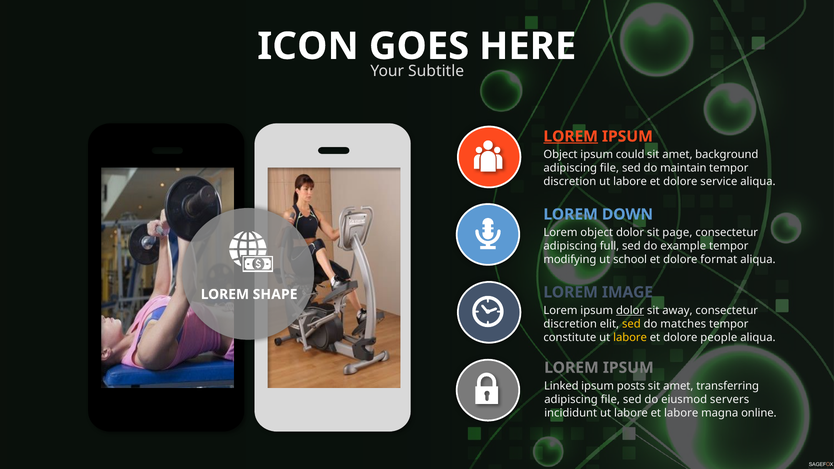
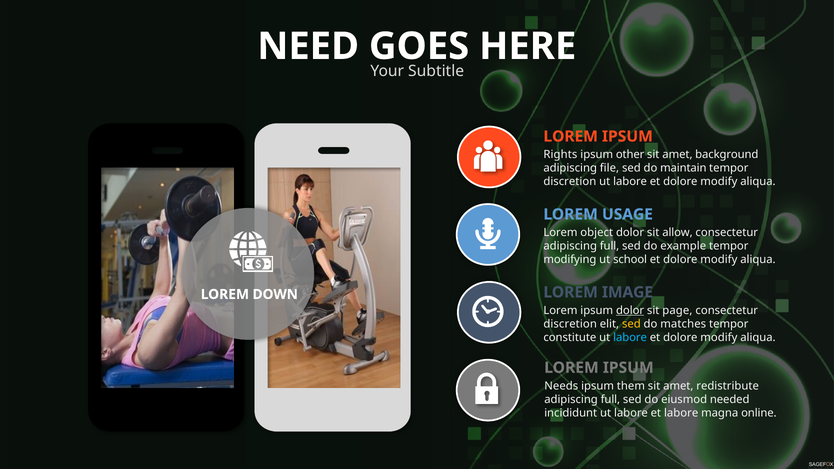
ICON: ICON -> NEED (308, 46)
LOREM underline: present -> none (571, 136)
Object: Object -> Rights (560, 155)
could: could -> other (630, 155)
service: service -> modify (719, 182)
DOWN: DOWN -> USAGE (627, 214)
page: page -> allow (677, 233)
format: format -> modify (719, 260)
SHAPE: SHAPE -> DOWN (275, 294)
away: away -> page (677, 310)
labore colour: yellow -> light blue (630, 338)
people: people -> modify (719, 338)
Linked: Linked -> Needs (561, 386)
posts: posts -> them (631, 386)
transferring: transferring -> redistribute (728, 386)
file: file -> full (610, 399)
servers: servers -> needed (730, 399)
